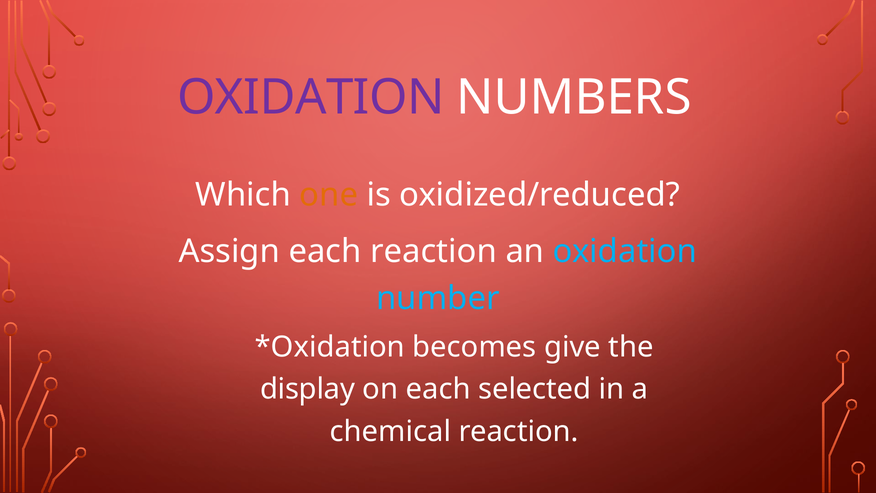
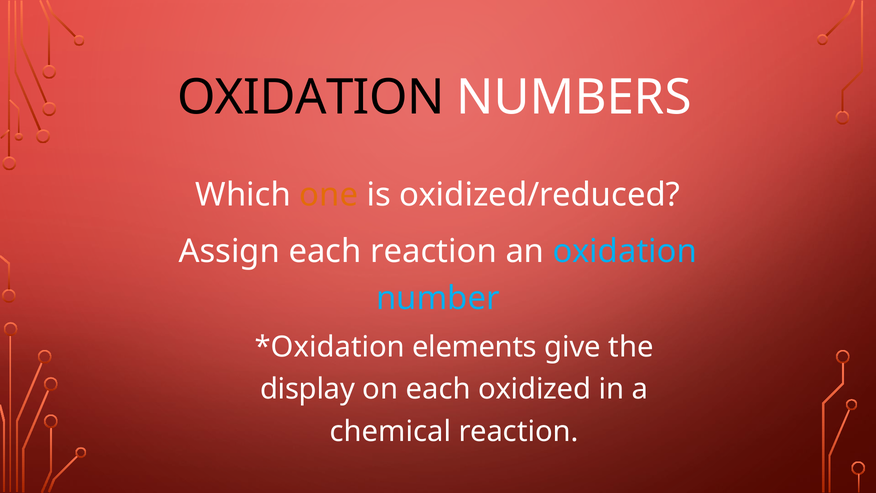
OXIDATION colour: purple -> black (311, 97)
becomes: becomes -> elements (475, 347)
selected: selected -> oxidized (535, 389)
